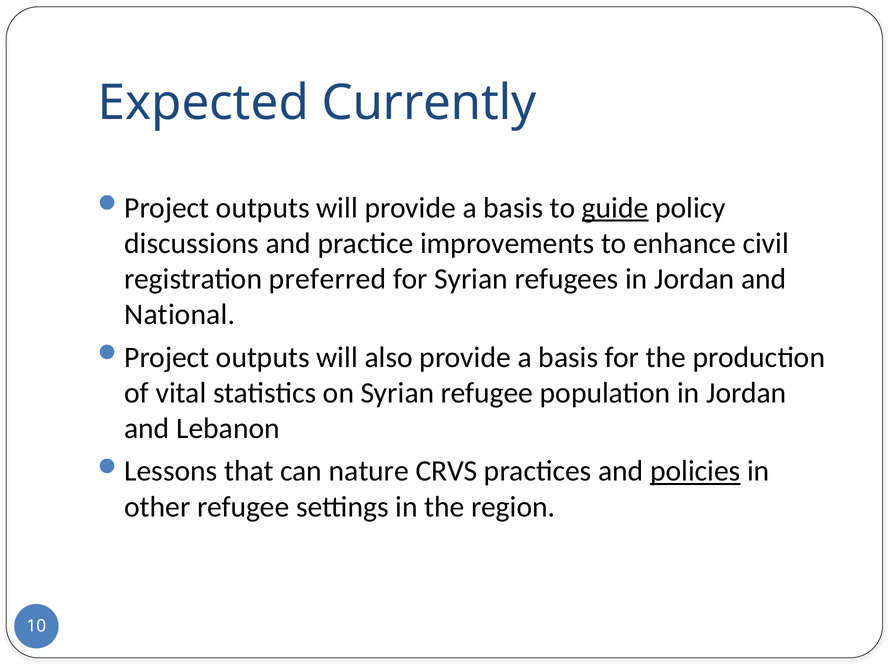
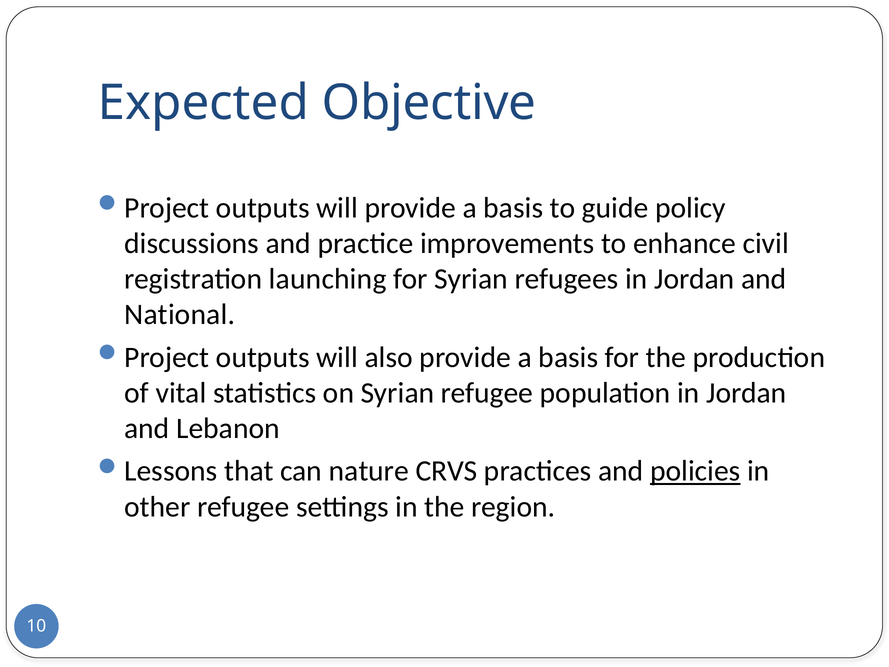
Currently: Currently -> Objective (429, 103)
guide underline: present -> none (615, 208)
preferred: preferred -> launching (328, 279)
